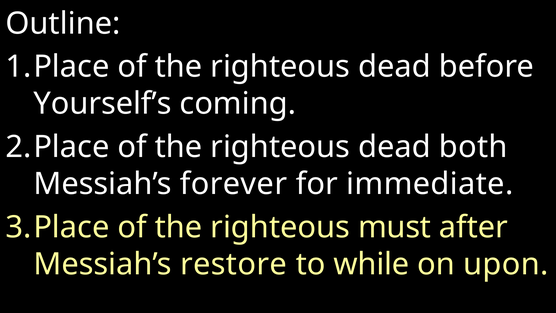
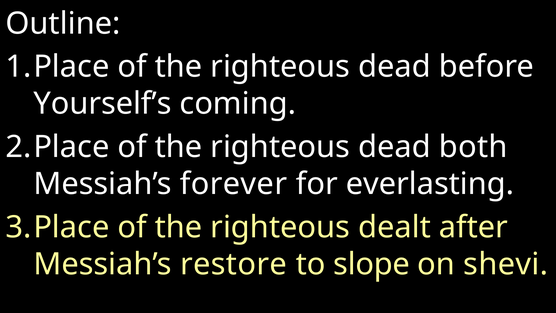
immediate: immediate -> everlasting (430, 184)
must: must -> dealt (394, 227)
while: while -> slope (372, 264)
upon: upon -> shevi (506, 264)
